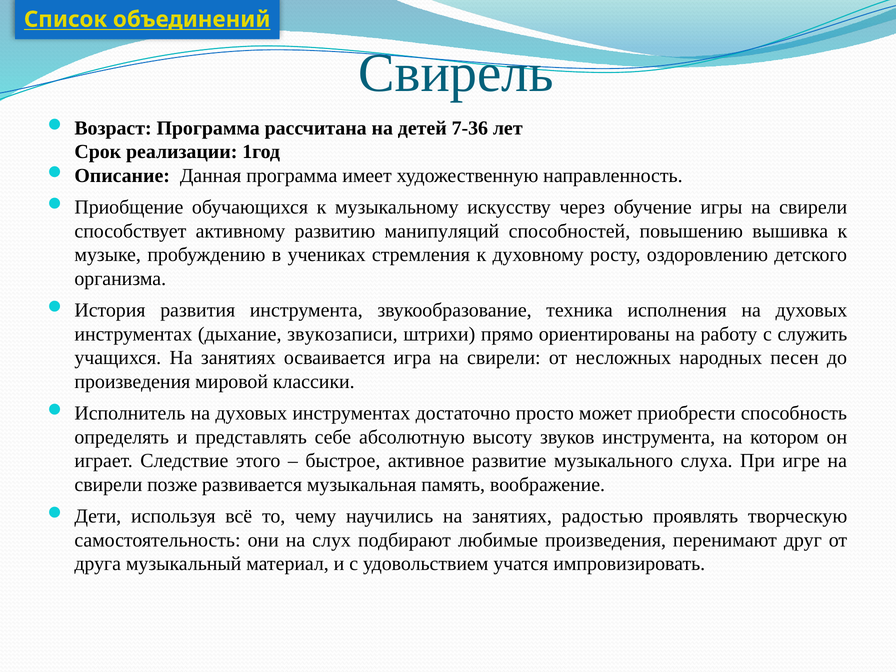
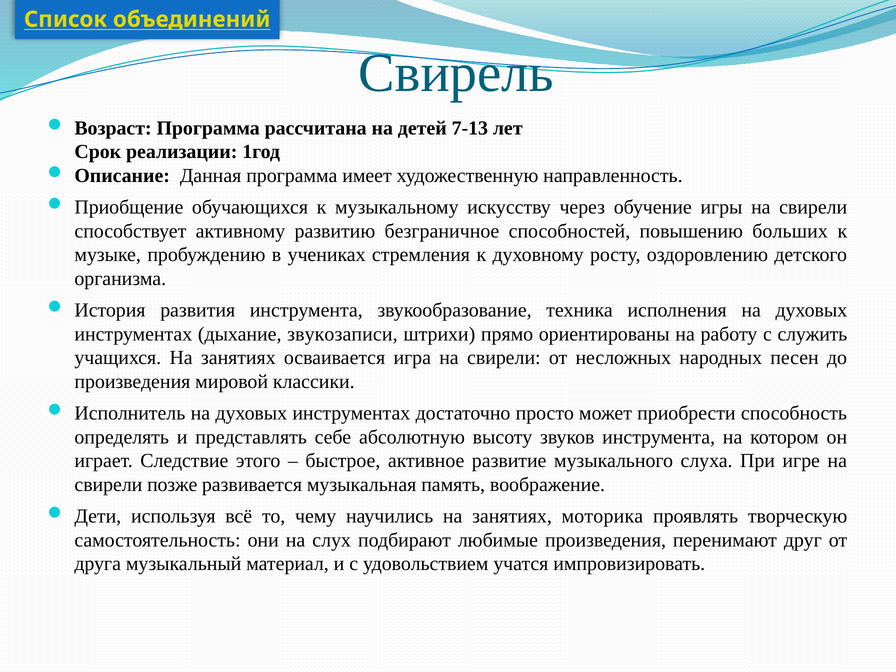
7-36: 7-36 -> 7-13 (470, 128)
манипуляций: манипуляций -> безграничное (442, 231)
вышивка: вышивка -> больших (790, 231)
радостью: радостью -> моторика (602, 516)
